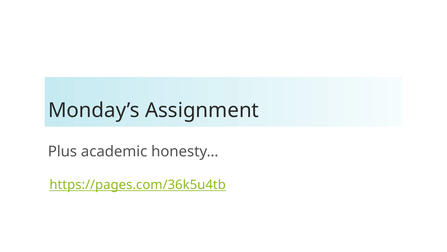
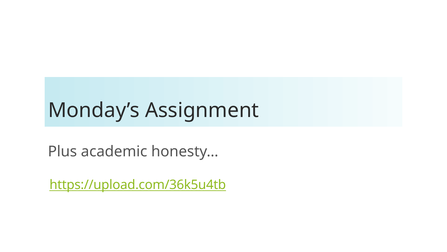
https://pages.com/36k5u4tb: https://pages.com/36k5u4tb -> https://upload.com/36k5u4tb (138, 184)
